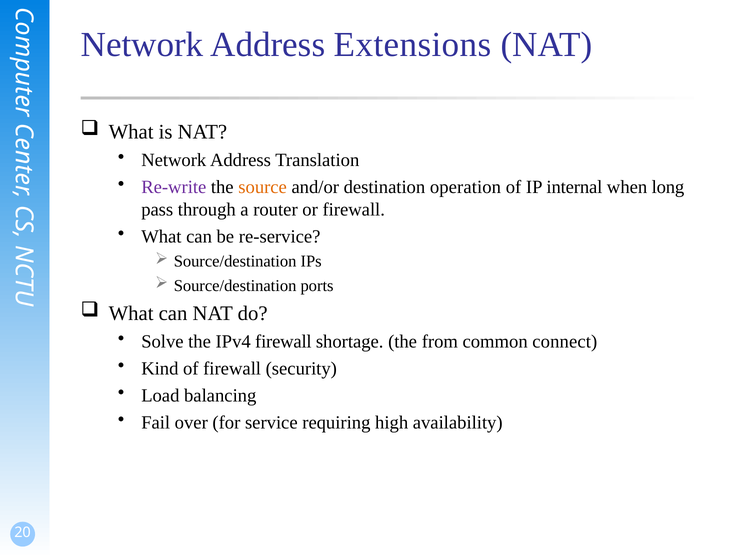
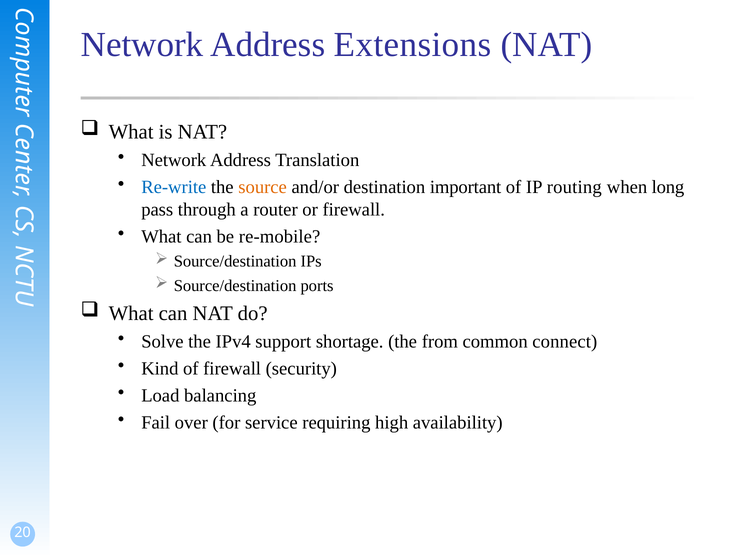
Re-write colour: purple -> blue (174, 187)
operation: operation -> important (466, 187)
internal: internal -> routing (574, 187)
re-service: re-service -> re-mobile (280, 236)
IPv4 firewall: firewall -> support (283, 341)
